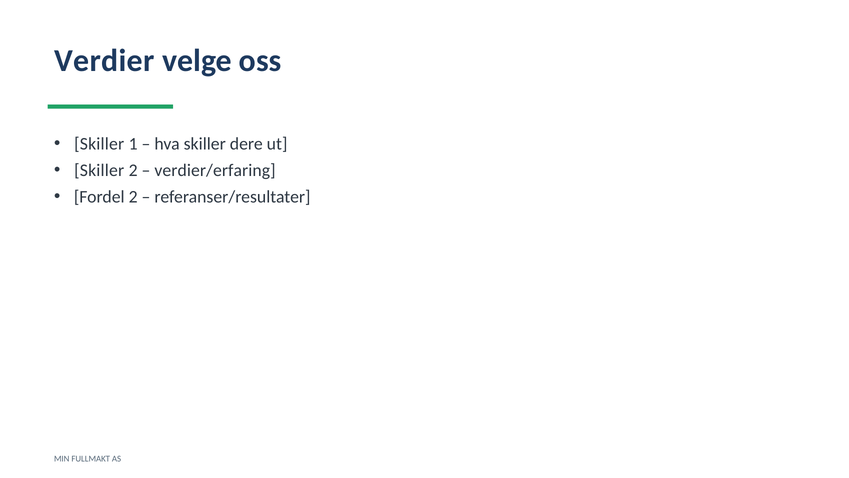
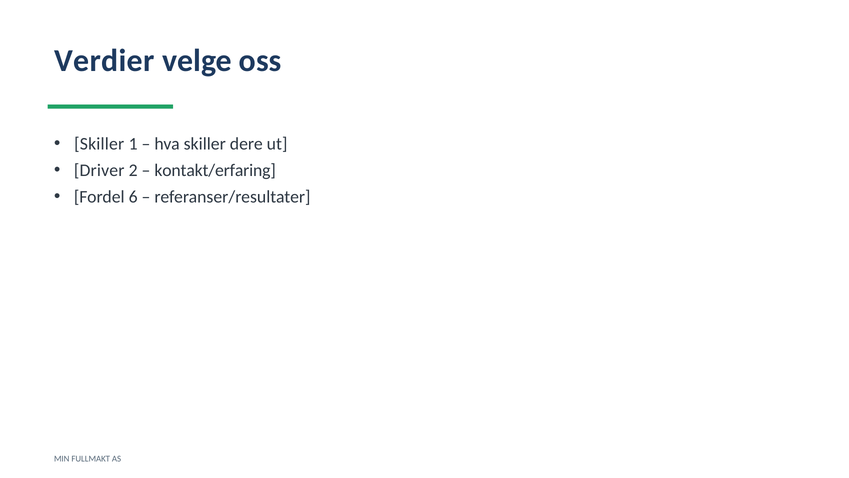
Skiller: Skiller -> Driver (99, 170)
verdier/erfaring: verdier/erfaring -> kontakt/erfaring (215, 170)
Fordel 2: 2 -> 6 (133, 197)
